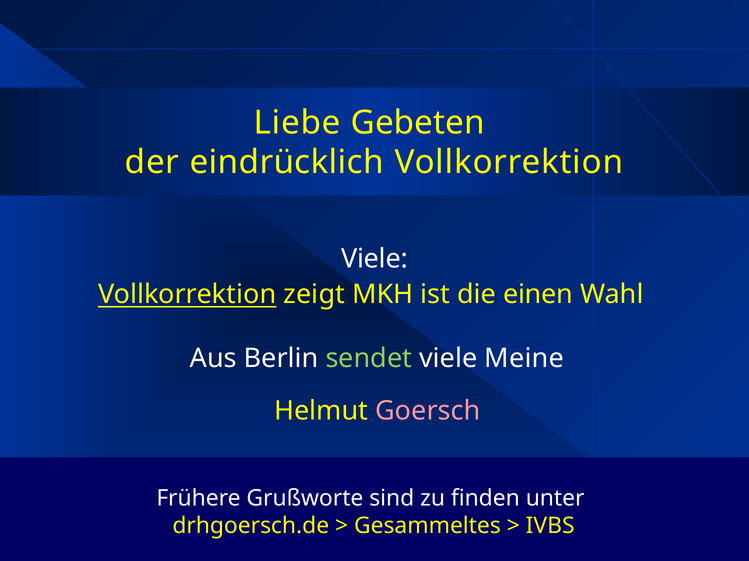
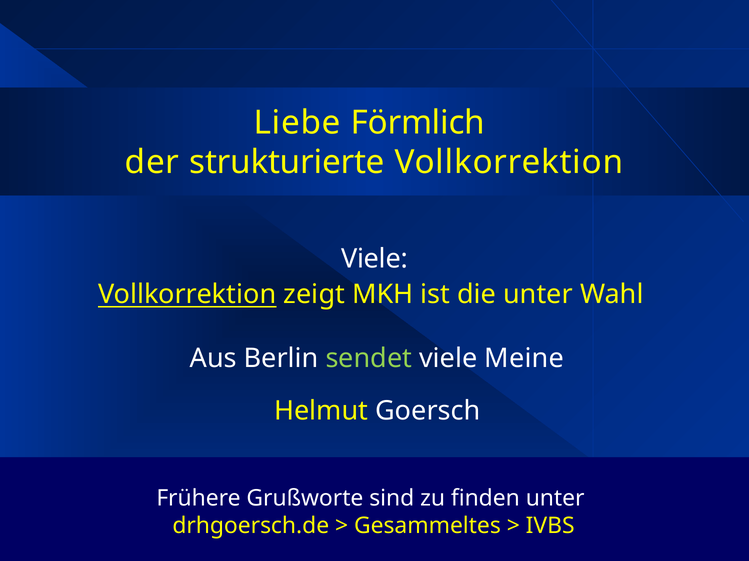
Gebeten: Gebeten -> Förmlich (418, 123)
eindrücklich: eindrücklich -> strukturierte (287, 163)
die einen: einen -> unter (538, 295)
Goersch colour: pink -> white (428, 411)
